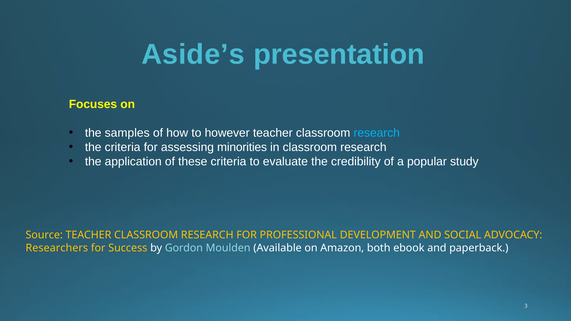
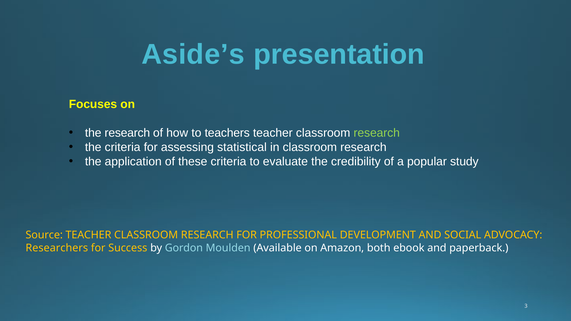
the samples: samples -> research (127, 133)
however: however -> teachers (227, 133)
research colour: light blue -> light green (377, 133)
minorities: minorities -> statistical (242, 147)
